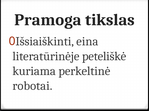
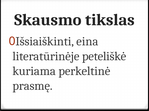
Pramoga: Pramoga -> Skausmo (48, 20)
robotai: robotai -> prasmę (32, 86)
